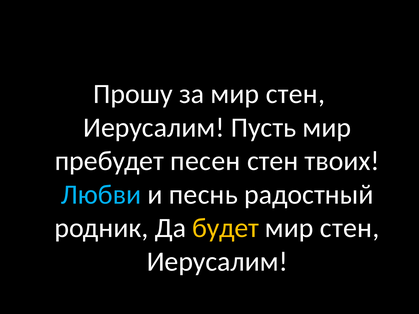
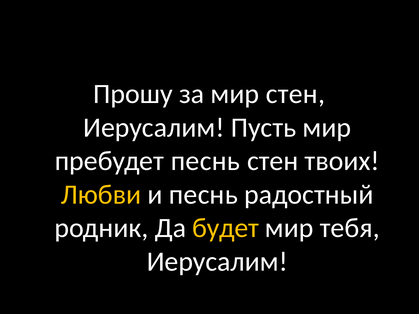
пребудет песен: песен -> песнь (205, 161)
Любви colour: light blue -> yellow (101, 195)
стен: стен -> тебя (350, 228)
